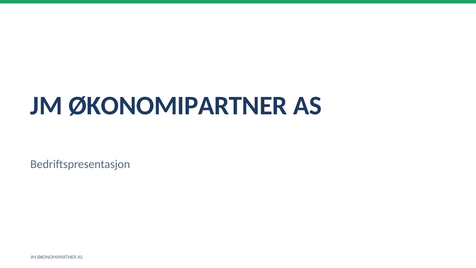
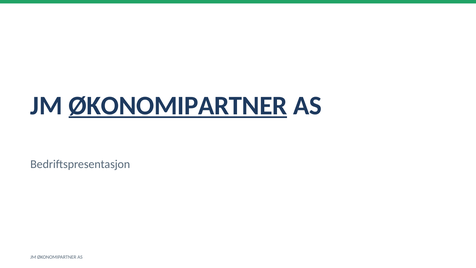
ØKONOMIPARTNER underline: none -> present (178, 106)
